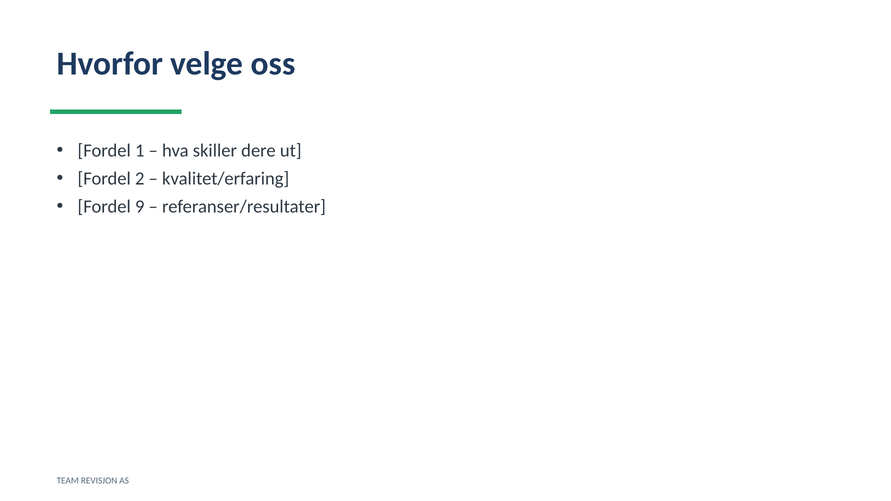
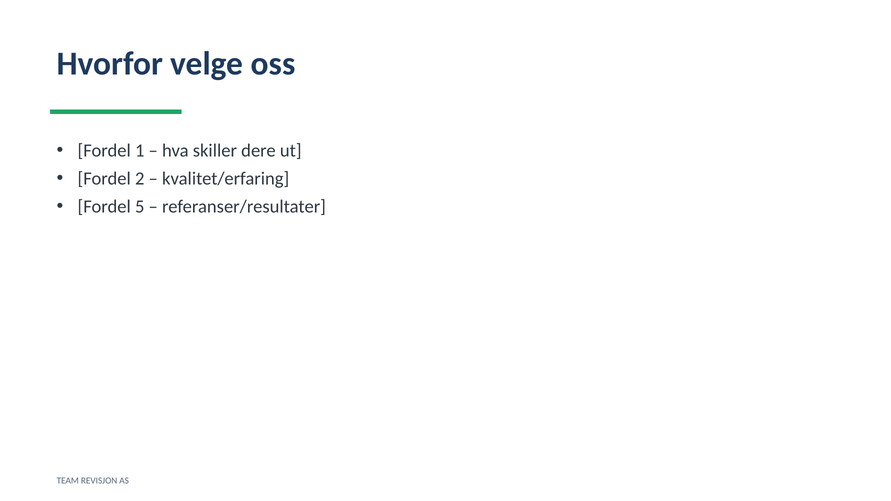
9: 9 -> 5 (140, 207)
